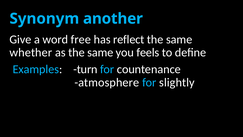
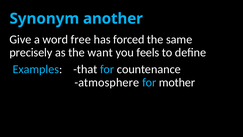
reflect: reflect -> forced (129, 39)
whether: whether -> precisely (31, 52)
as the same: same -> want (100, 52)
turn: turn -> that (85, 69)
slightly: slightly -> mother (177, 82)
